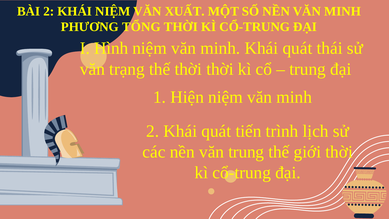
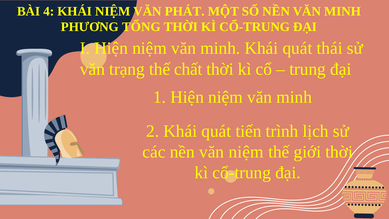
BÀI 2: 2 -> 4 (49, 11)
XUẤT: XUẤT -> PHÁT (185, 11)
I Hình: Hình -> Hiện (111, 48)
thế thời: thời -> chất (188, 69)
văn trung: trung -> niệm (246, 152)
